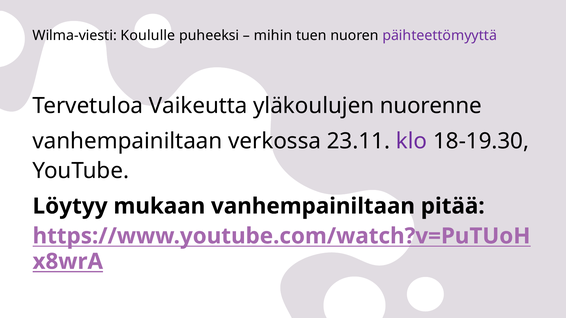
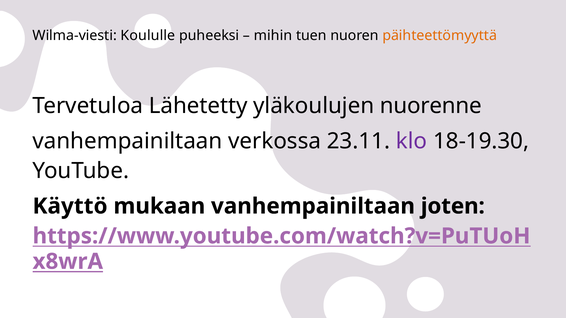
päihteettömyyttä colour: purple -> orange (440, 36)
Vaikeutta: Vaikeutta -> Lähetetty (198, 106)
Löytyy: Löytyy -> Käyttö (70, 206)
pitää: pitää -> joten (453, 206)
